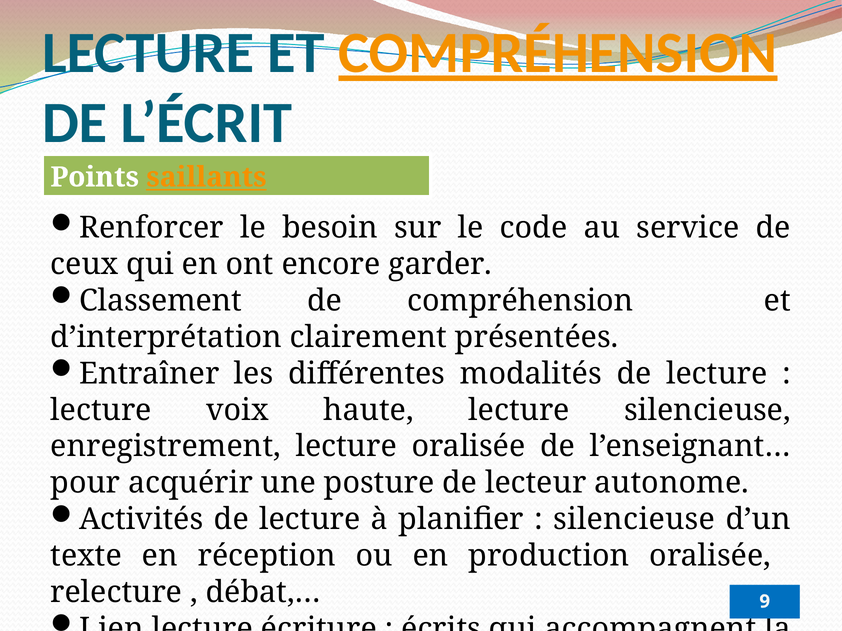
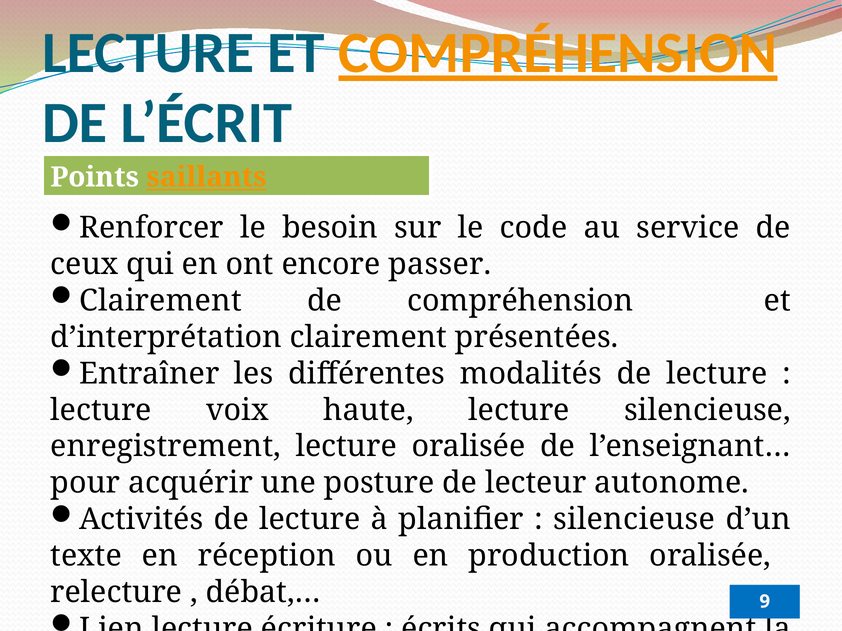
encore garder: garder -> passer (440, 264)
Classement: Classement -> Clairement (161, 301)
